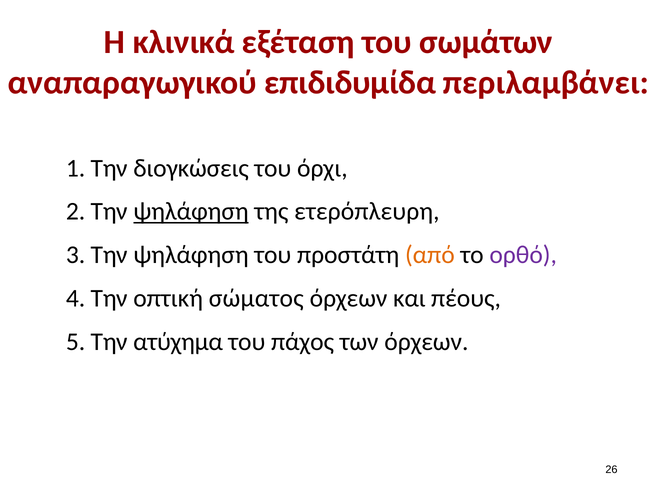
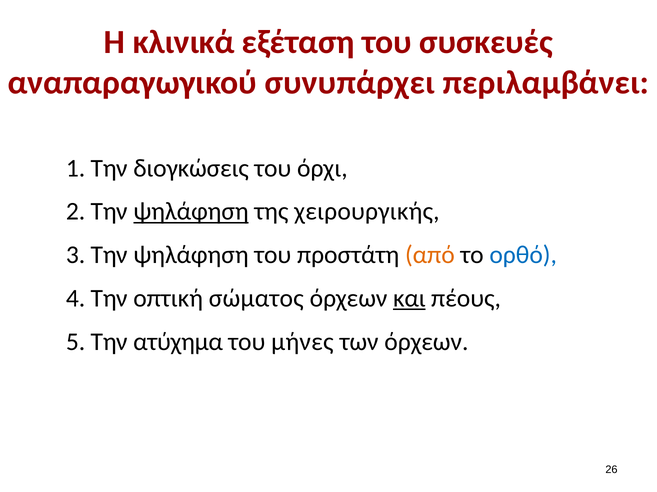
σωμάτων: σωμάτων -> συσκευές (486, 42)
επιδιδυμίδα: επιδιδυμίδα -> συνυπάρχει (350, 83)
ετερόπλευρη: ετερόπλευρη -> χειρουργικής (367, 212)
ορθό colour: purple -> blue (523, 255)
και underline: none -> present (409, 299)
πάχος: πάχος -> μήνες (302, 342)
